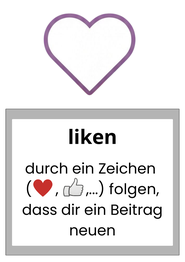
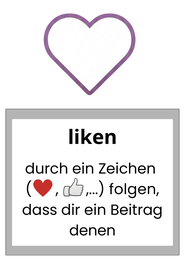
neuen: neuen -> denen (93, 230)
